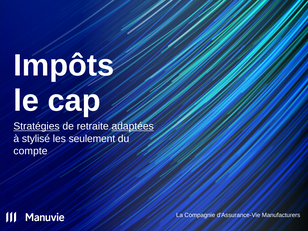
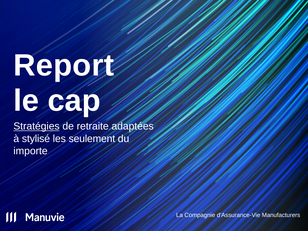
Impôts: Impôts -> Report (64, 66)
adaptées underline: present -> none (133, 126)
compte: compte -> importe (31, 151)
